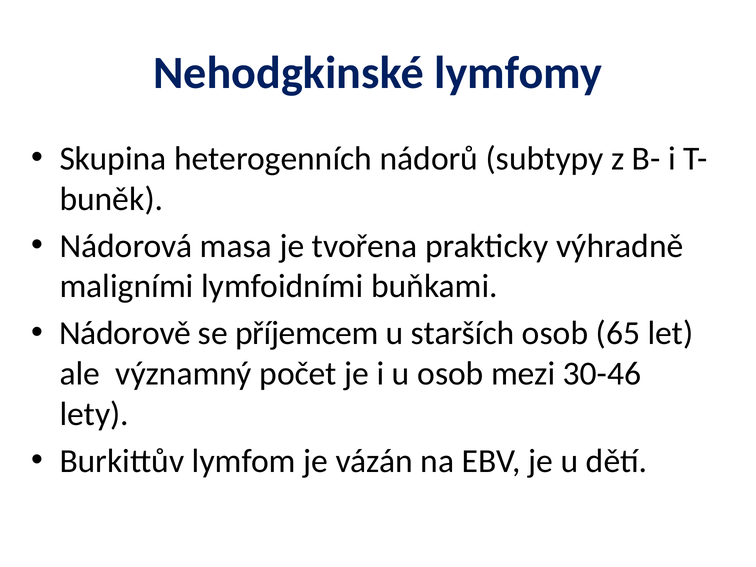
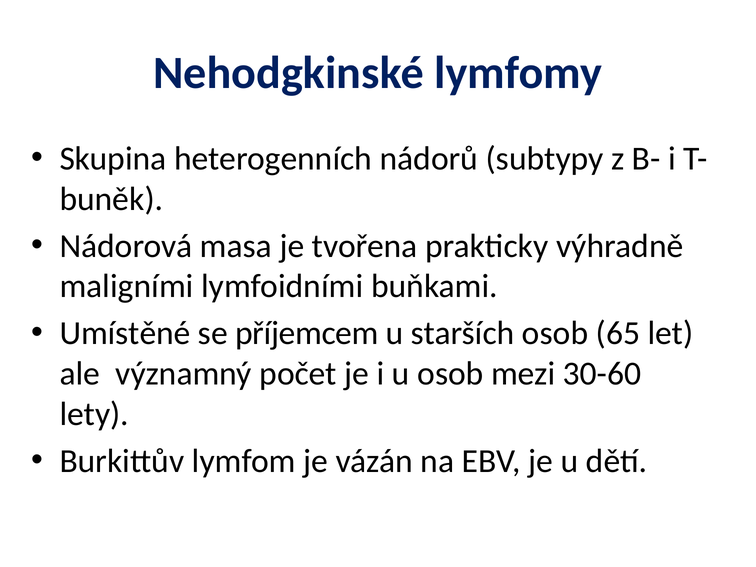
Nádorově: Nádorově -> Umístěné (125, 333)
30-46: 30-46 -> 30-60 (602, 374)
